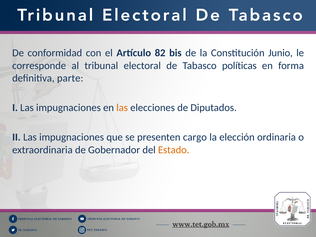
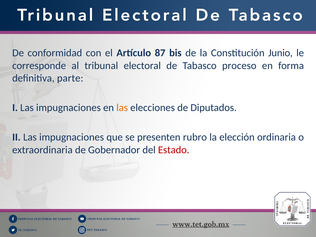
82: 82 -> 87 (160, 53)
políticas: políticas -> proceso (239, 66)
cargo: cargo -> rubro (195, 137)
Estado colour: orange -> red (174, 150)
